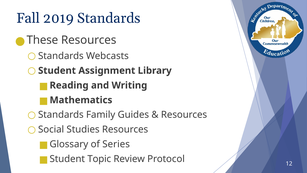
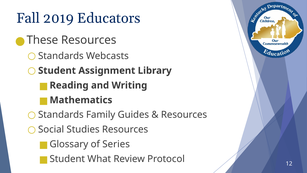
2019 Standards: Standards -> Educators (109, 18)
Topic: Topic -> What (99, 159)
